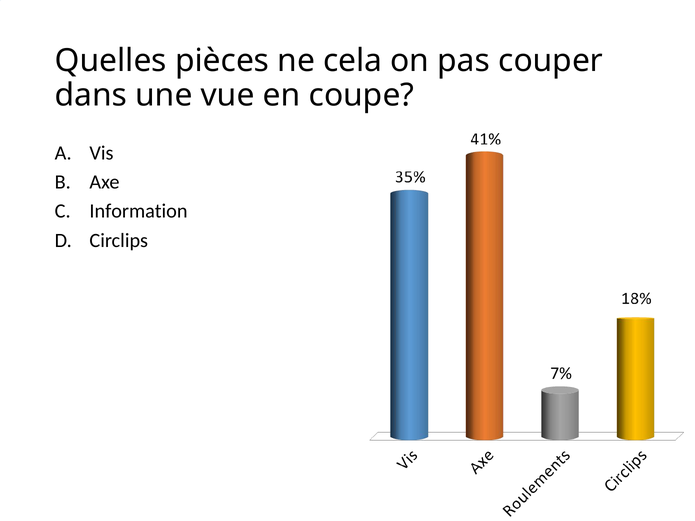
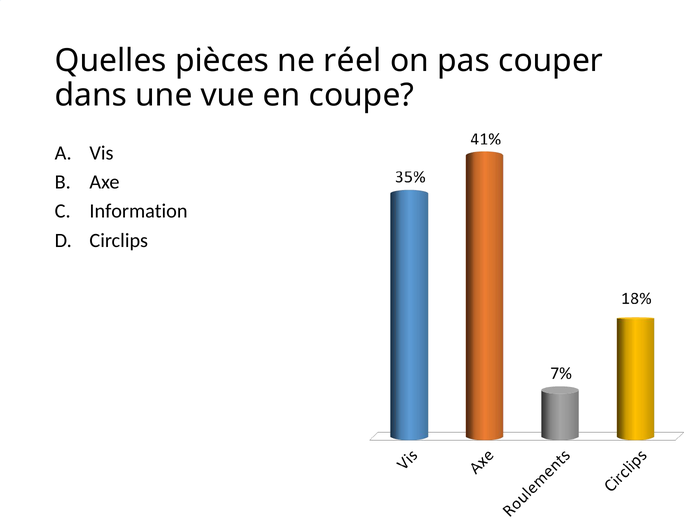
cela: cela -> réel (352, 61)
